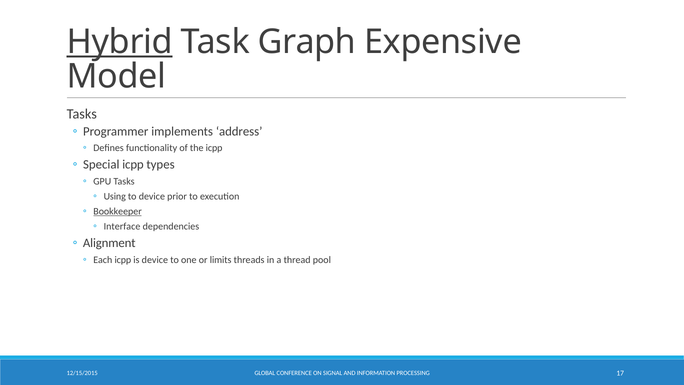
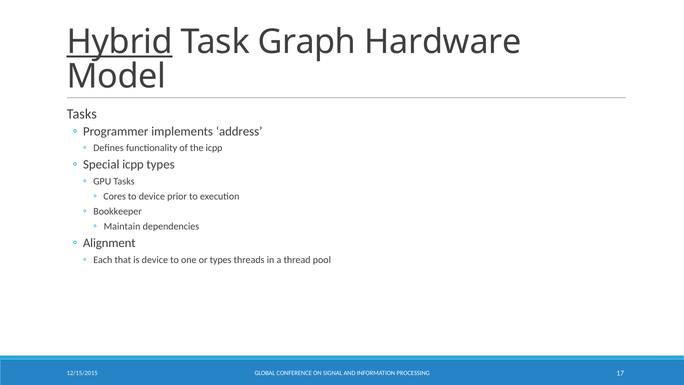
Expensive: Expensive -> Hardware (443, 42)
Using: Using -> Cores (115, 196)
Bookkeeper underline: present -> none (118, 211)
Interface: Interface -> Maintain (122, 226)
Each icpp: icpp -> that (123, 260)
or limits: limits -> types (221, 260)
